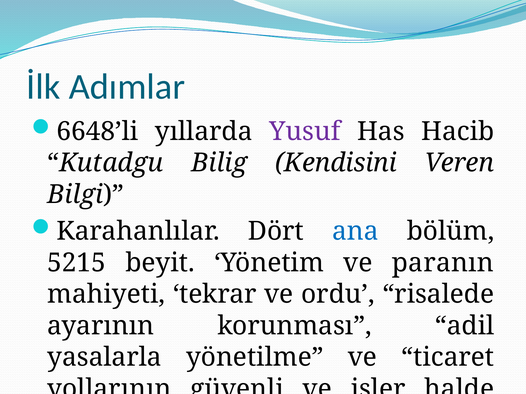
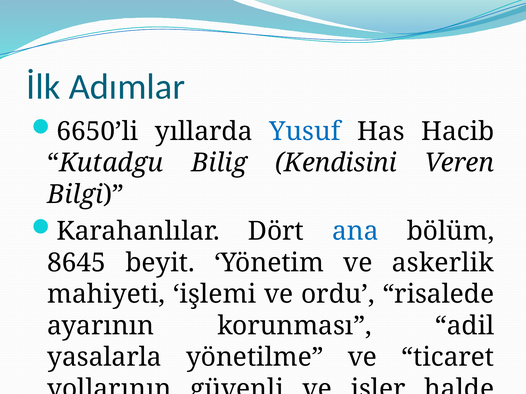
6648’li: 6648’li -> 6650’li (97, 132)
Yusuf colour: purple -> blue (305, 132)
5215: 5215 -> 8645 (77, 263)
paranın: paranın -> askerlik (443, 263)
tekrar: tekrar -> işlemi (215, 295)
